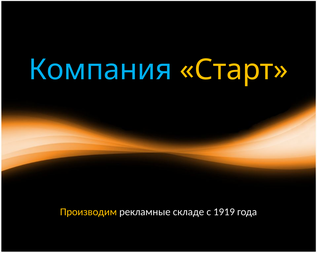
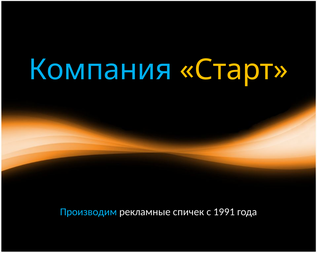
Производим colour: yellow -> light blue (88, 212)
складе: складе -> спичек (188, 212)
1919: 1919 -> 1991 (224, 212)
